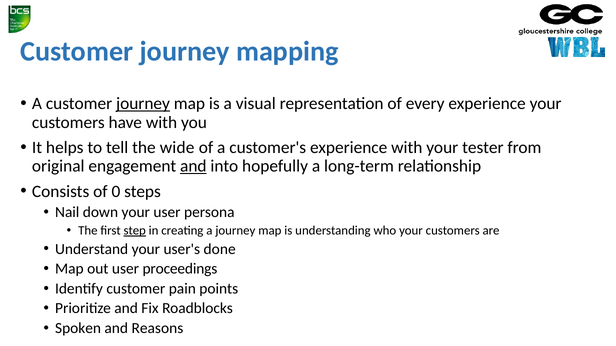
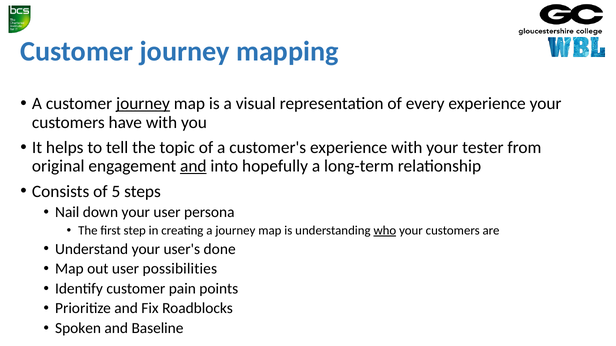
wide: wide -> topic (177, 148)
0: 0 -> 5 (116, 192)
step underline: present -> none (135, 231)
who underline: none -> present (385, 231)
proceedings: proceedings -> possibilities (180, 269)
Reasons: Reasons -> Baseline (157, 329)
